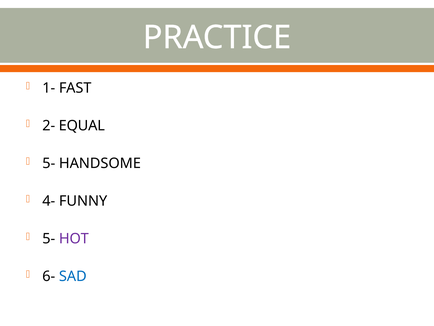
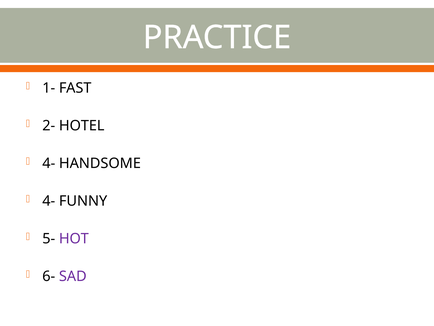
EQUAL: EQUAL -> HOTEL (82, 125)
5-: 5- -> 4- (49, 163)
SAD colour: blue -> purple (73, 276)
